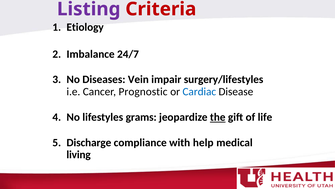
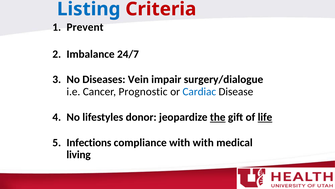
Listing colour: purple -> blue (89, 9)
Etiology: Etiology -> Prevent (85, 27)
surgery/lifestyles: surgery/lifestyles -> surgery/dialogue (224, 79)
grams: grams -> donor (141, 117)
life underline: none -> present (265, 117)
Discharge: Discharge -> Infections (89, 142)
with help: help -> with (203, 142)
